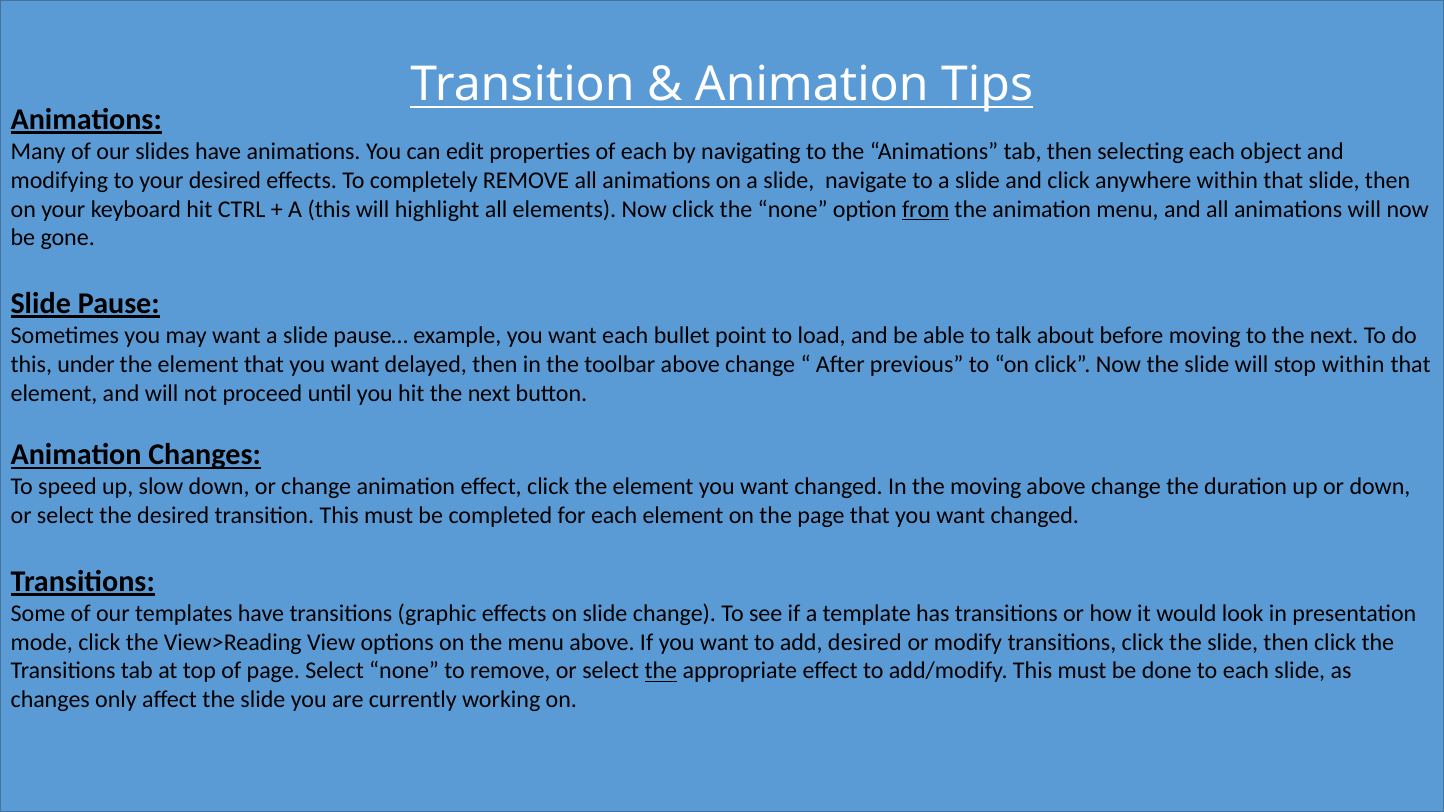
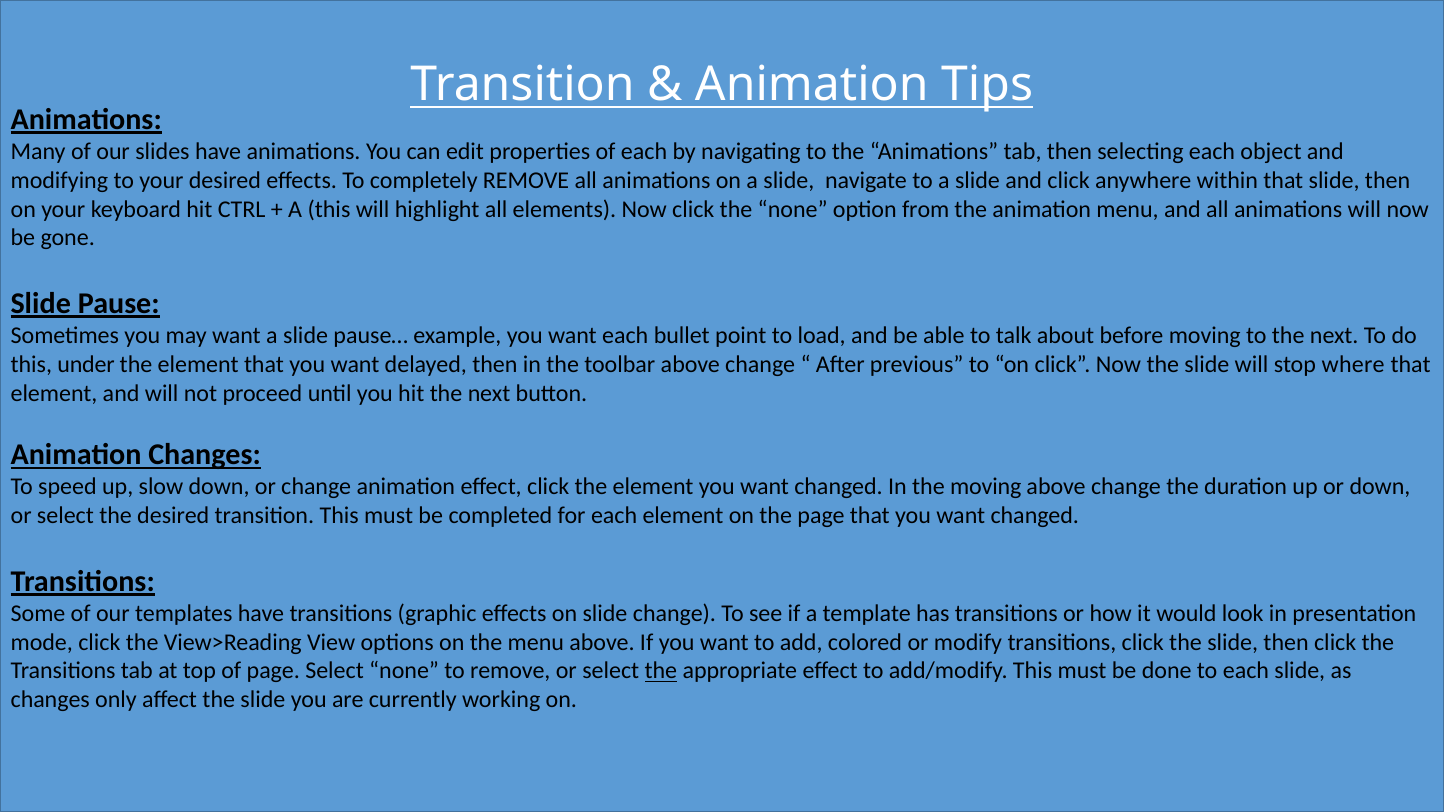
from underline: present -> none (926, 209)
stop within: within -> where (1353, 364)
add desired: desired -> colored (865, 642)
